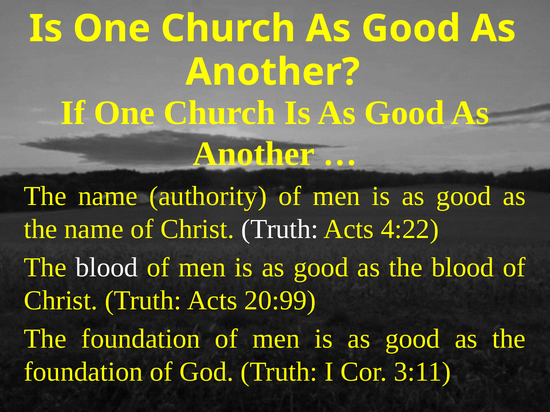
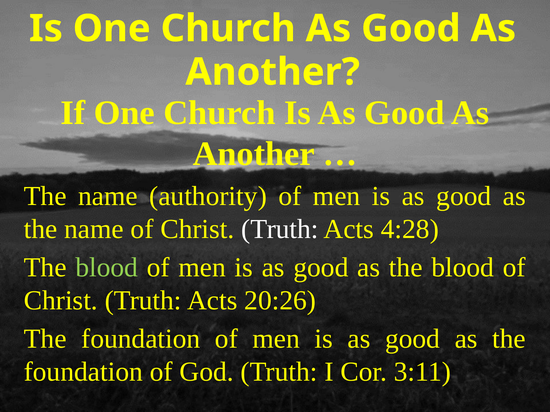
4:22: 4:22 -> 4:28 (410, 229)
blood colour: white -> light green (107, 268)
20:99: 20:99 -> 20:26 (280, 301)
